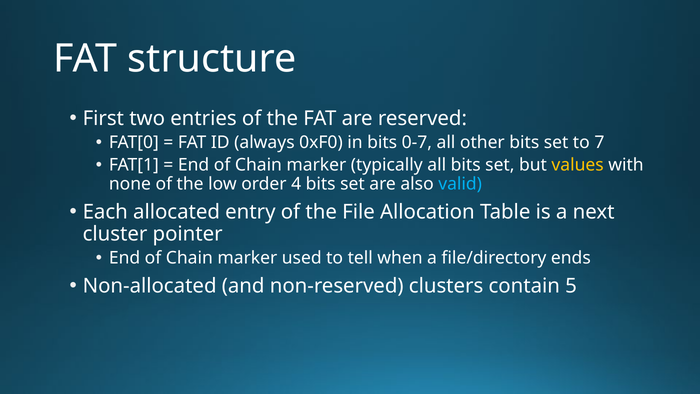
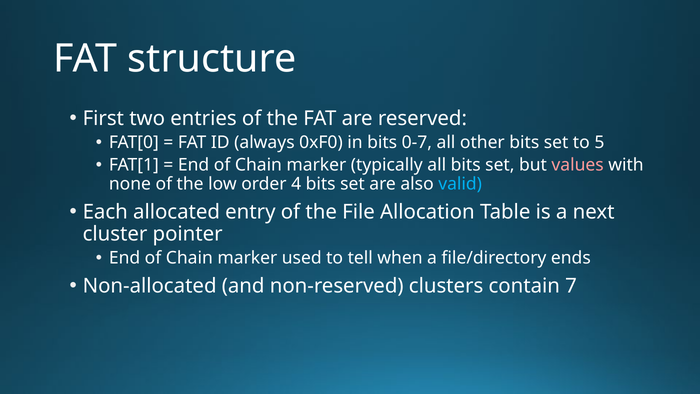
7: 7 -> 5 (599, 142)
values colour: yellow -> pink (578, 165)
5: 5 -> 7 (571, 286)
